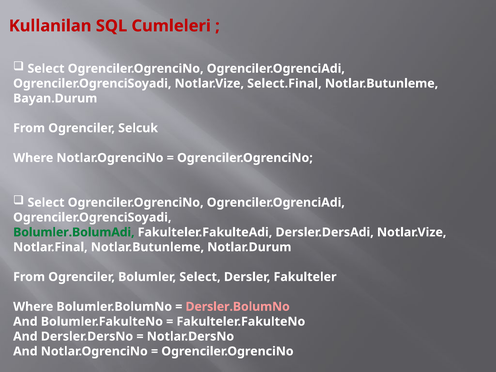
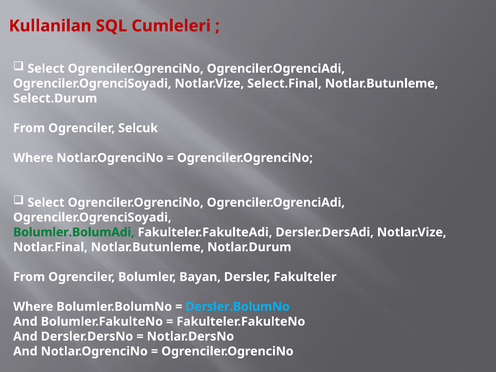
Bayan.Durum: Bayan.Durum -> Select.Durum (55, 98)
Bolumler Select: Select -> Bayan (200, 277)
Dersler.BolumNo colour: pink -> light blue (238, 307)
